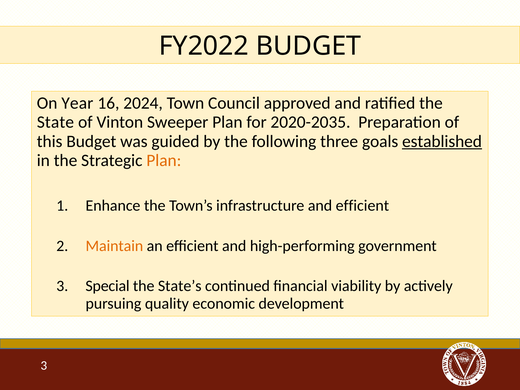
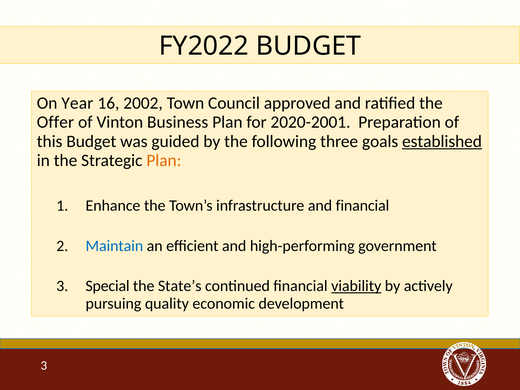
2024: 2024 -> 2002 (143, 103)
State: State -> Offer (55, 122)
Sweeper: Sweeper -> Business (178, 122)
2020-2035: 2020-2035 -> 2020-2001 (310, 122)
and efficient: efficient -> financial (362, 206)
Maintain colour: orange -> blue (114, 246)
viability underline: none -> present (356, 286)
